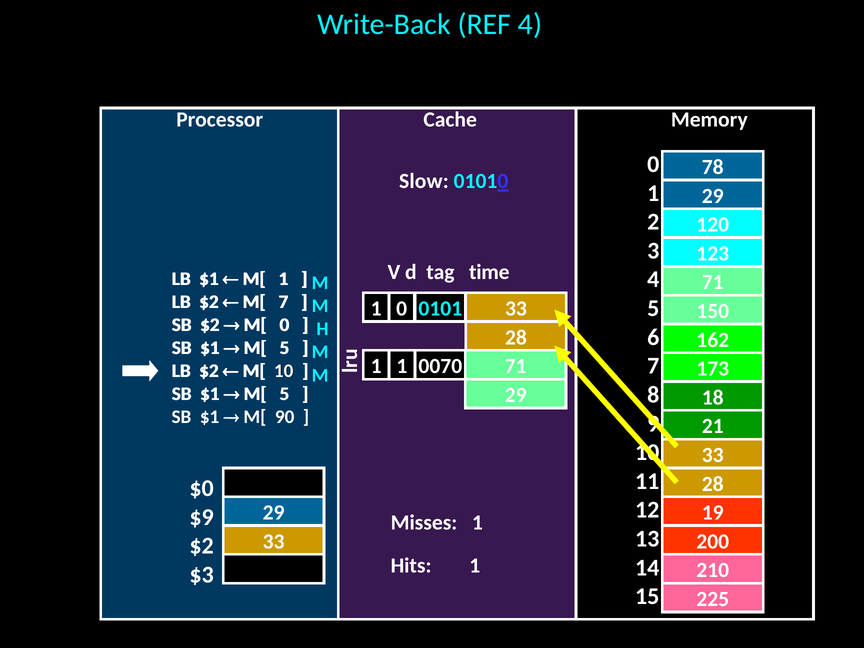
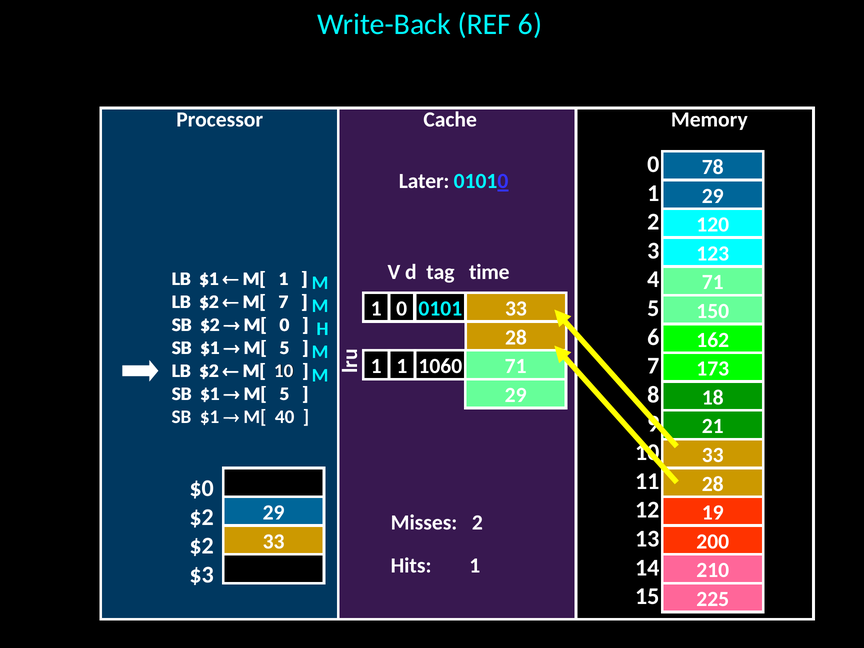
REF 4: 4 -> 6 (530, 24)
Slow: Slow -> Later (424, 181)
0070: 0070 -> 1060 (440, 366)
90: 90 -> 40 (285, 417)
$9: $9 -> $2 (202, 517)
Misses 1: 1 -> 2 (477, 523)
